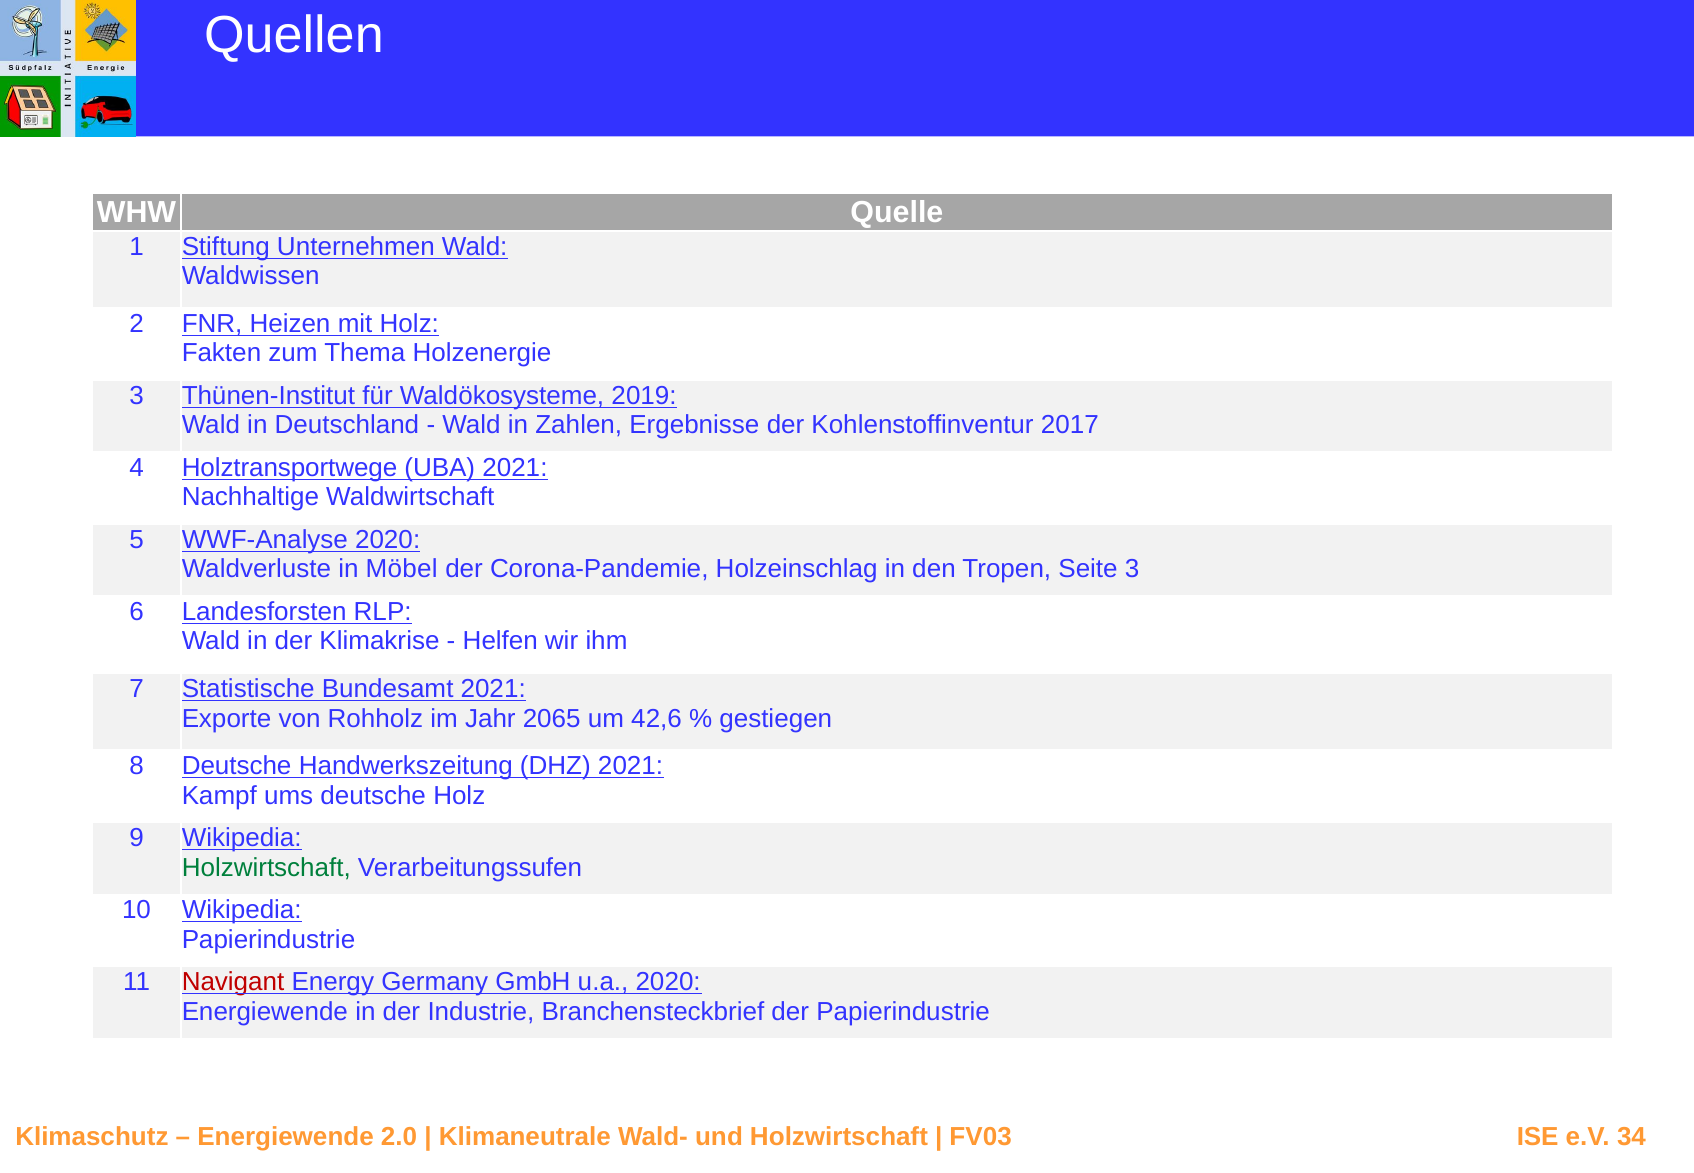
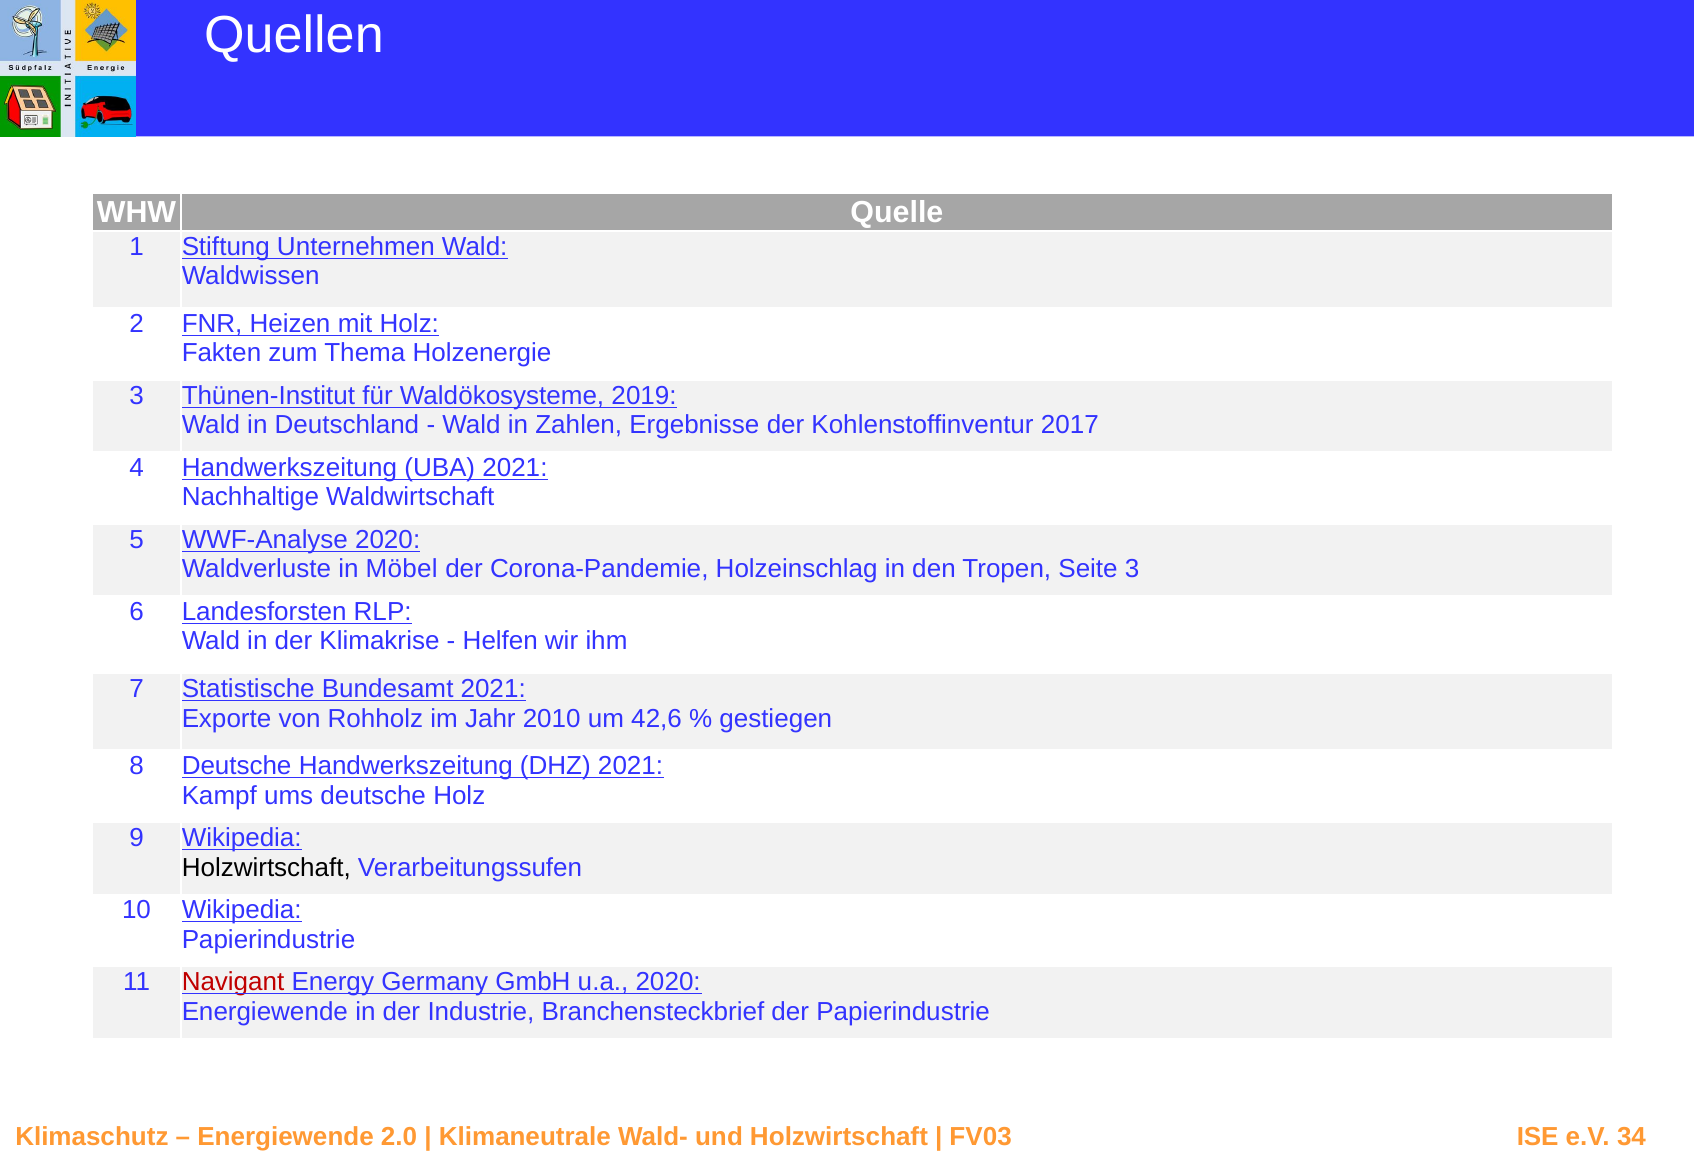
4 Holztransportwege: Holztransportwege -> Handwerkszeitung (289, 468)
2065: 2065 -> 2010 (552, 718)
Holzwirtschaft colour: green -> black (266, 867)
